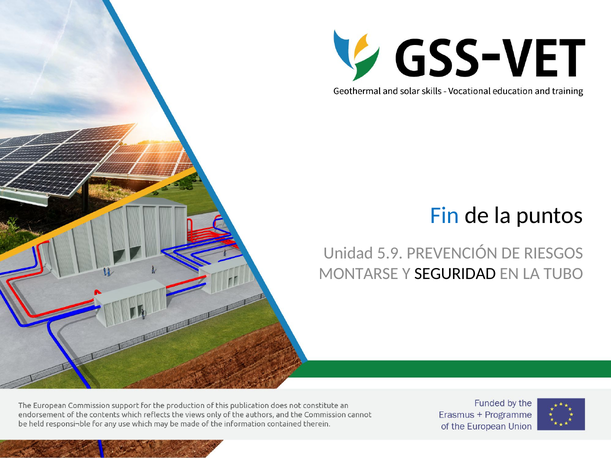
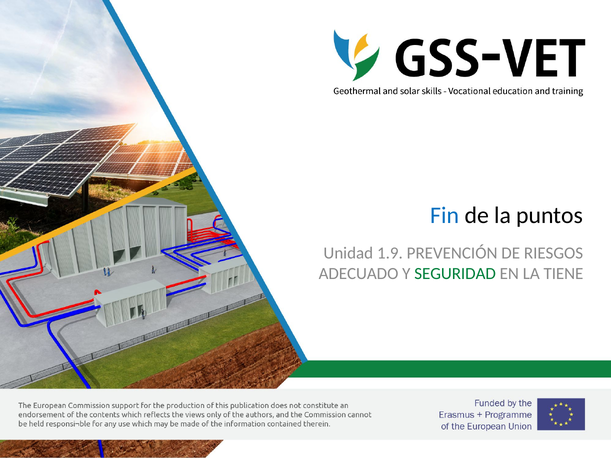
5.9: 5.9 -> 1.9 (390, 253)
MONTARSE: MONTARSE -> ADECUADO (359, 274)
SEGURIDAD colour: black -> green (455, 274)
TUBO: TUBO -> TIENE (563, 274)
